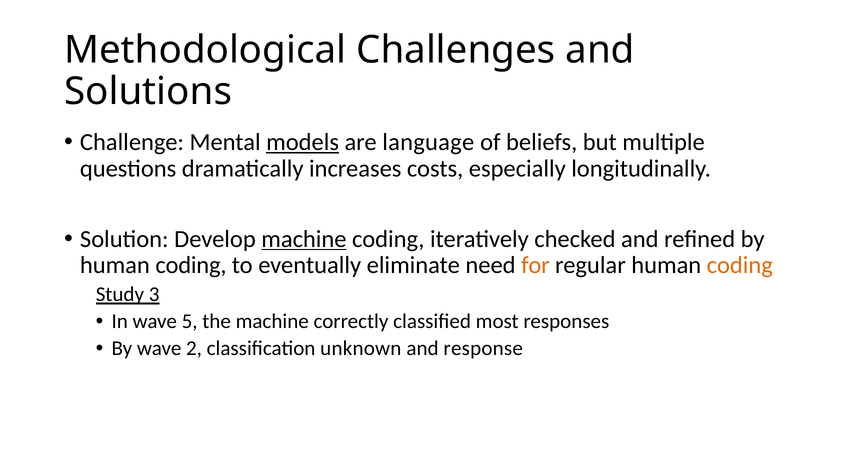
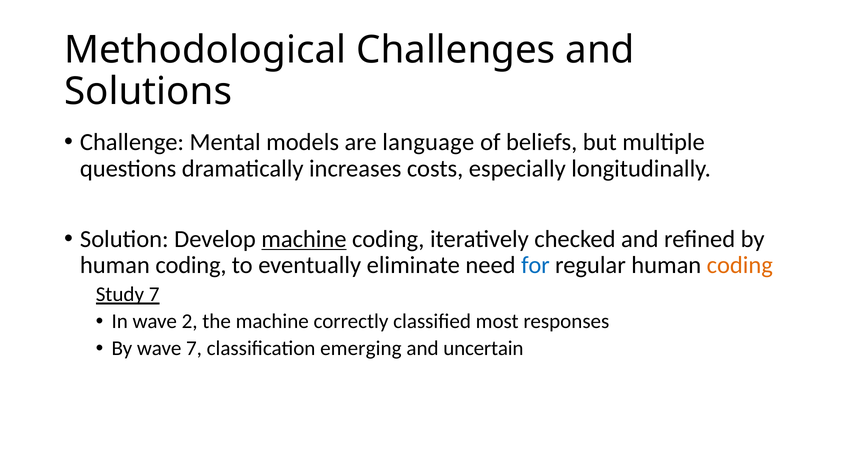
models underline: present -> none (303, 142)
for colour: orange -> blue (535, 266)
Study 3: 3 -> 7 (154, 295)
5: 5 -> 2 (190, 322)
wave 2: 2 -> 7 (194, 349)
unknown: unknown -> emerging (361, 349)
response: response -> uncertain (483, 349)
